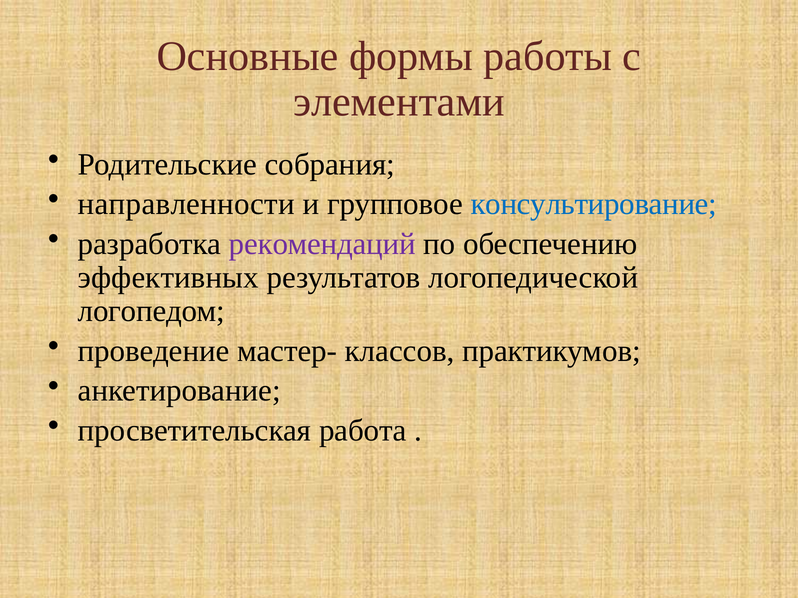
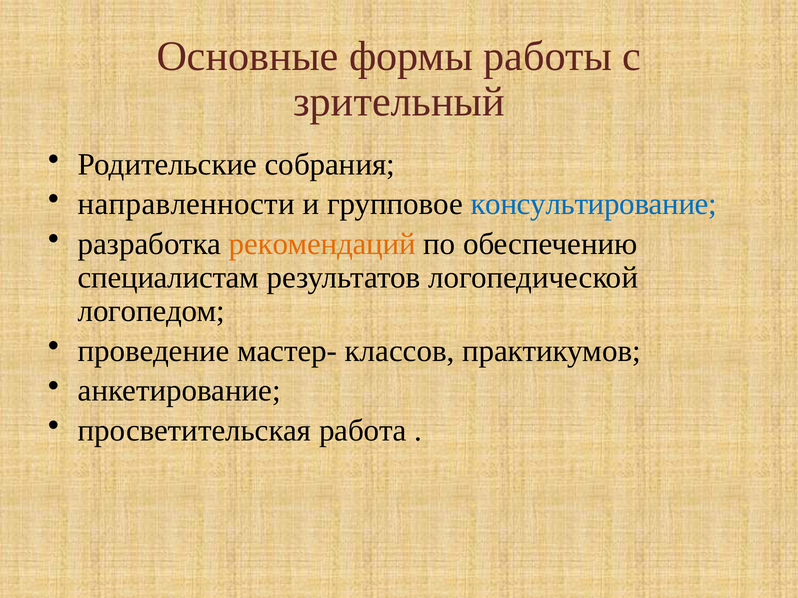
элементами: элементами -> зрительный (399, 102)
рекомендаций colour: purple -> orange (322, 244)
эффективных: эффективных -> специалистам (168, 278)
